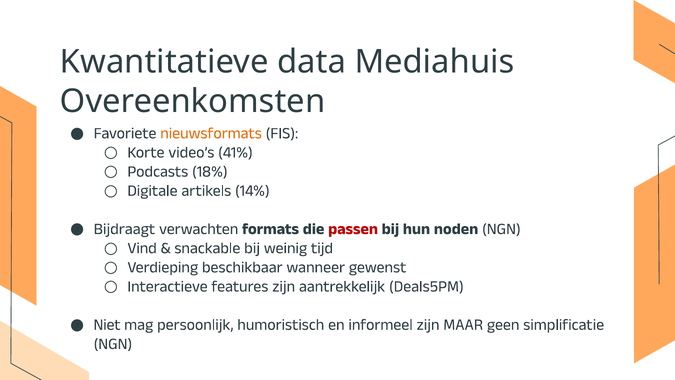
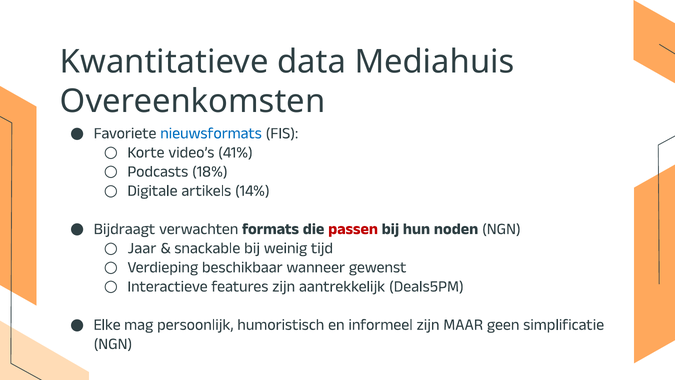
nieuwsformats colour: orange -> blue (211, 133)
Vind: Vind -> Jaar (142, 248)
Niet: Niet -> Elke (107, 324)
